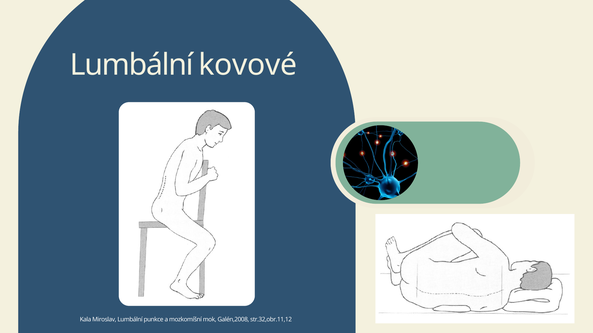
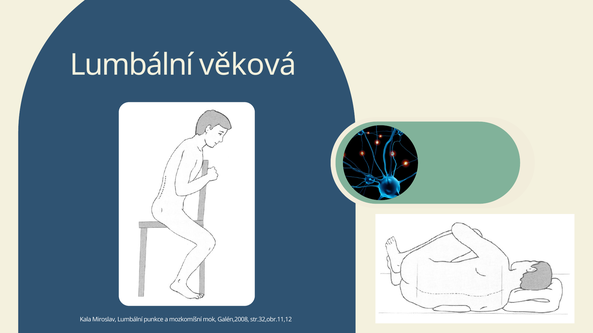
kovové: kovové -> věková (248, 65)
